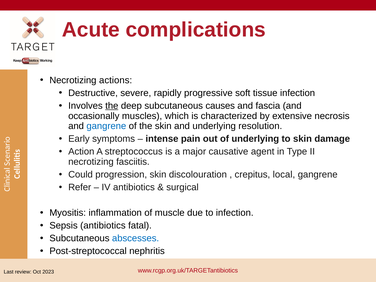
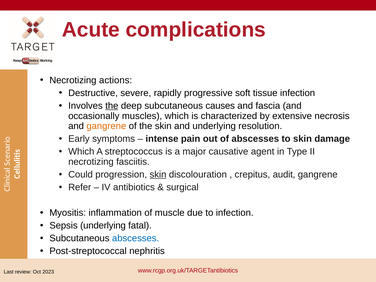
gangrene colour: blue -> orange (106, 126)
of underlying: underlying -> abscesses (255, 139)
Action: Action -> Which (81, 152)
skin underline: none -> present (158, 175)
local: local -> audit (284, 175)
Sepsis antibiotics: antibiotics -> underlying (103, 226)
